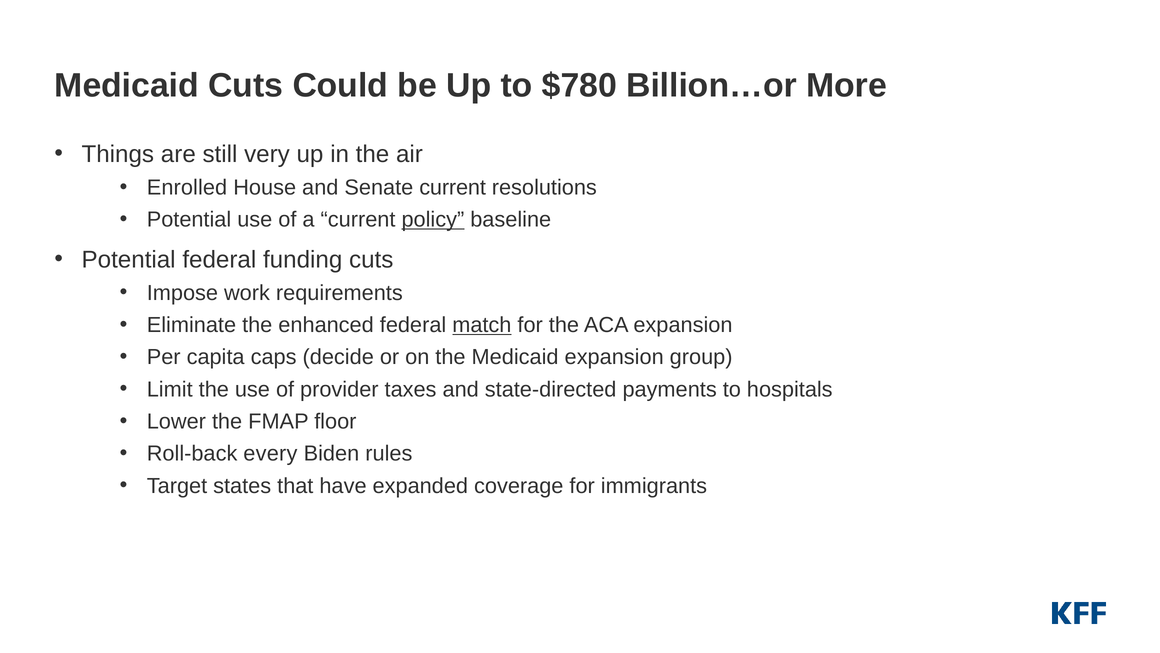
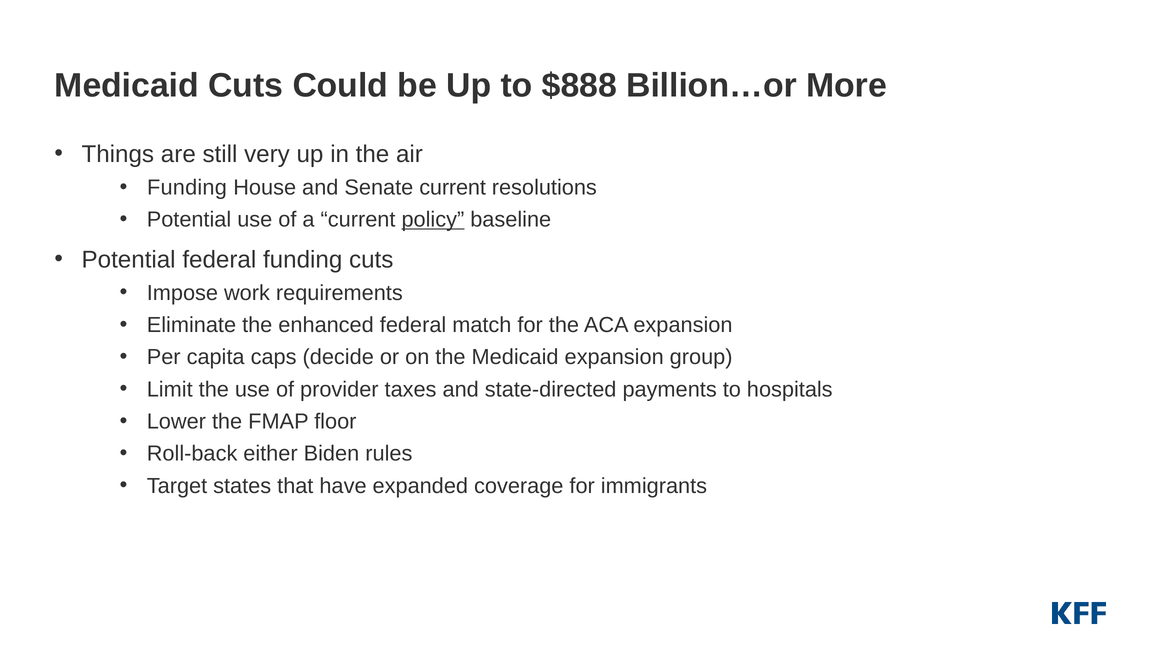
$780: $780 -> $888 (579, 86)
Enrolled: Enrolled -> Funding (187, 187)
match underline: present -> none (482, 325)
every: every -> either (270, 453)
